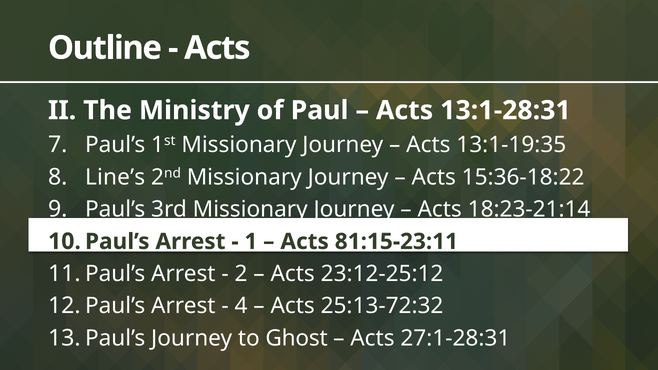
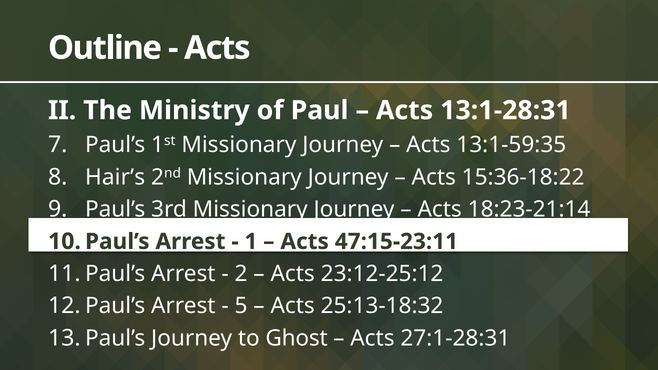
13:1-19:35: 13:1-19:35 -> 13:1-59:35 (511, 145)
Line’s: Line’s -> Hair’s (115, 177)
81:15-23:11: 81:15-23:11 -> 47:15-23:11 (396, 242)
4: 4 -> 5 (241, 306)
25:13-72:32: 25:13-72:32 -> 25:13-18:32 (382, 306)
